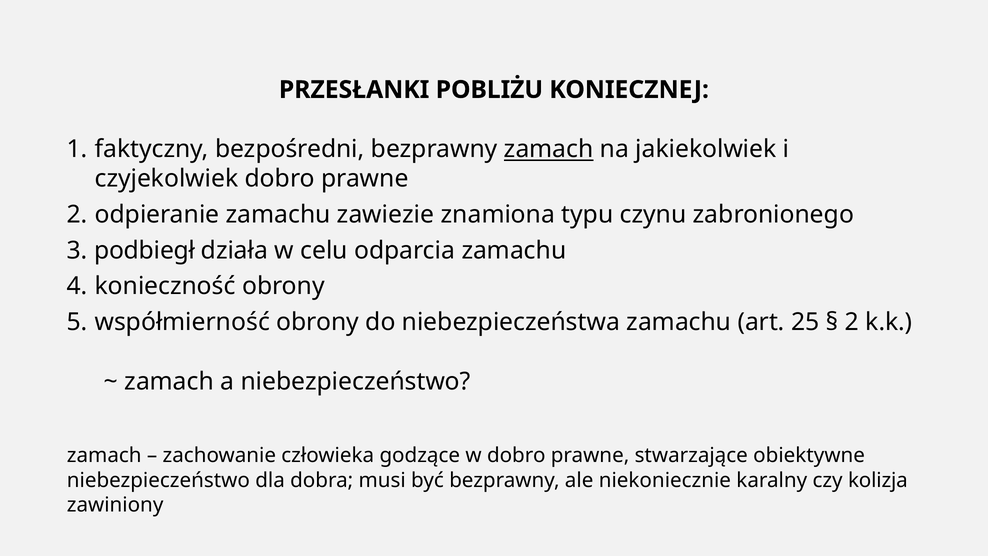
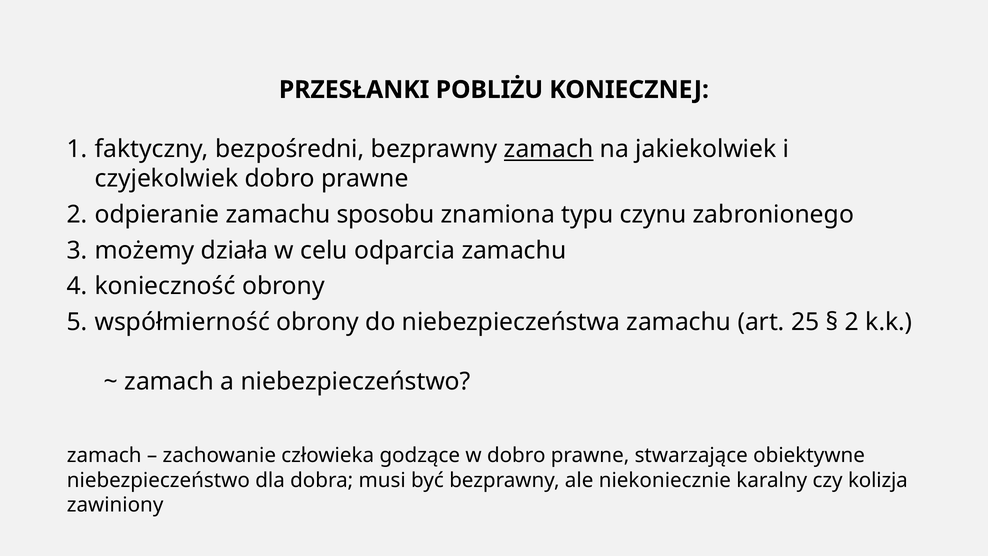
zawiezie: zawiezie -> sposobu (386, 214)
podbiegł: podbiegł -> możemy (145, 250)
